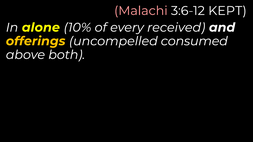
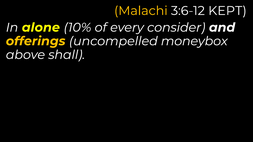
Malachi colour: pink -> yellow (141, 11)
received: received -> consider (176, 28)
consumed: consumed -> moneybox (194, 41)
both: both -> shall (67, 55)
